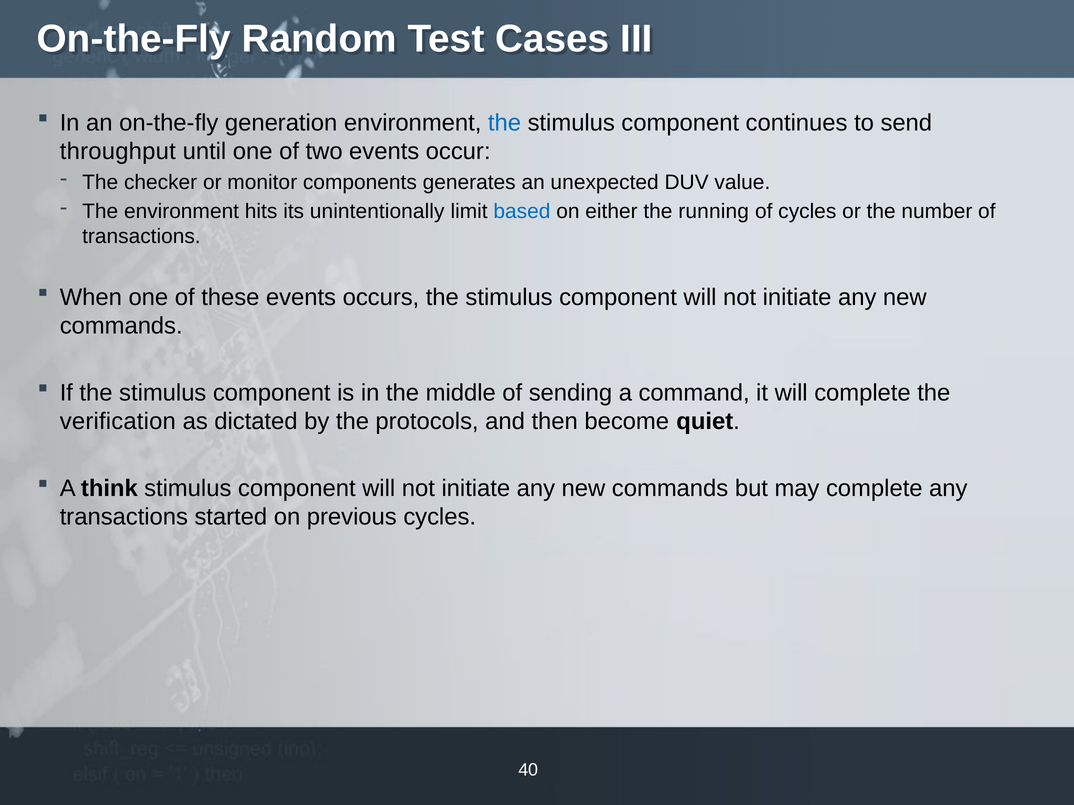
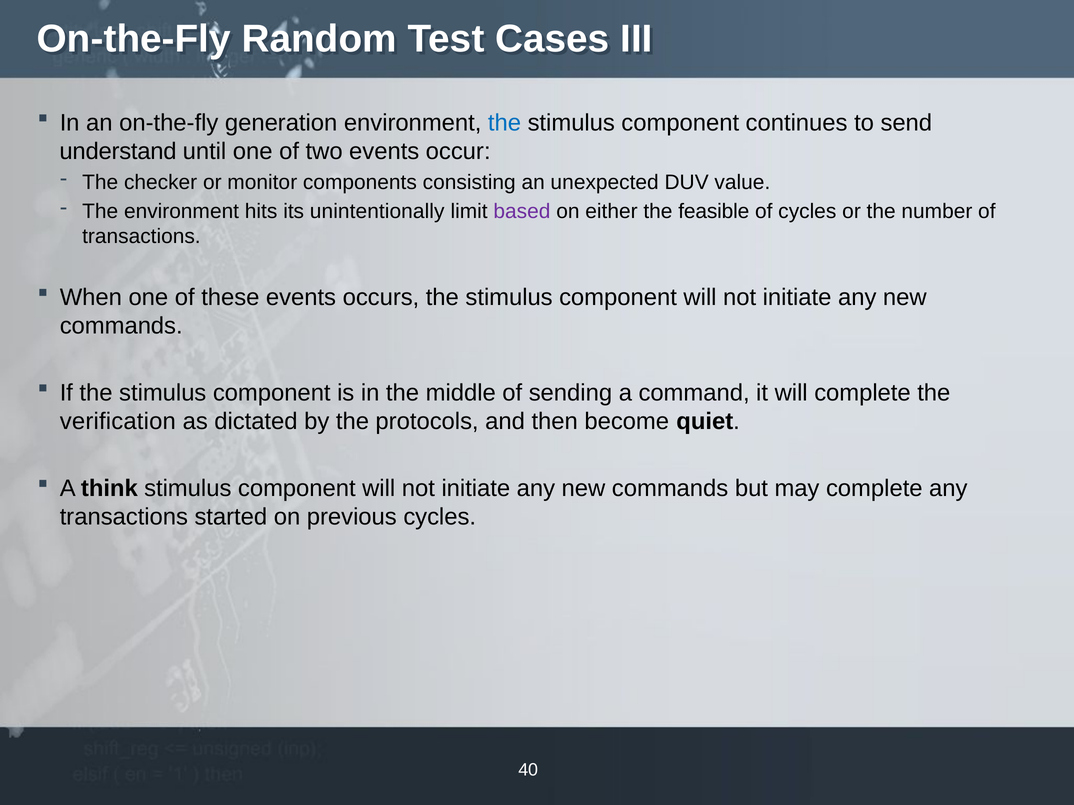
throughput: throughput -> understand (118, 151)
generates: generates -> consisting (469, 182)
based colour: blue -> purple (522, 212)
running: running -> feasible (714, 212)
